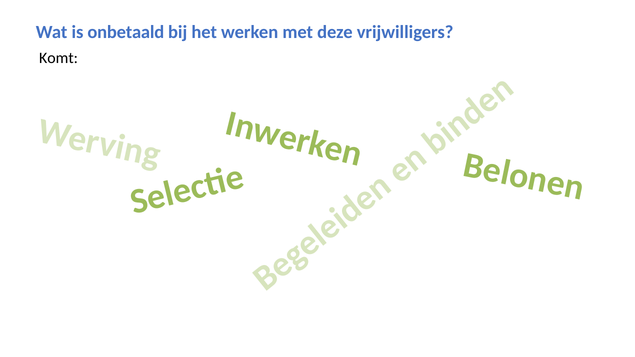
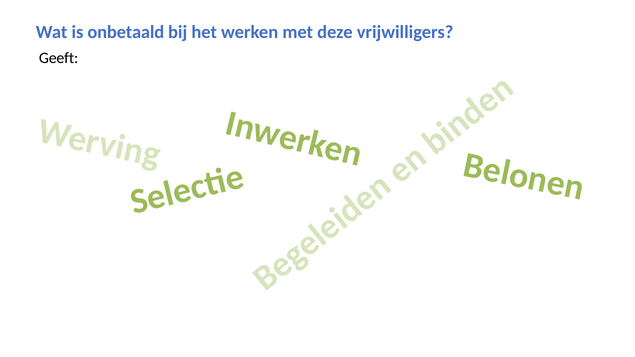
Komt: Komt -> Geeft (59, 58)
